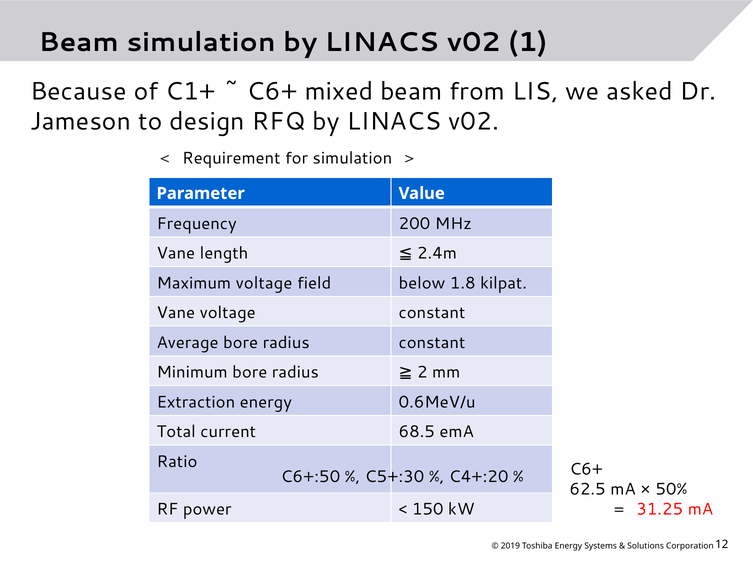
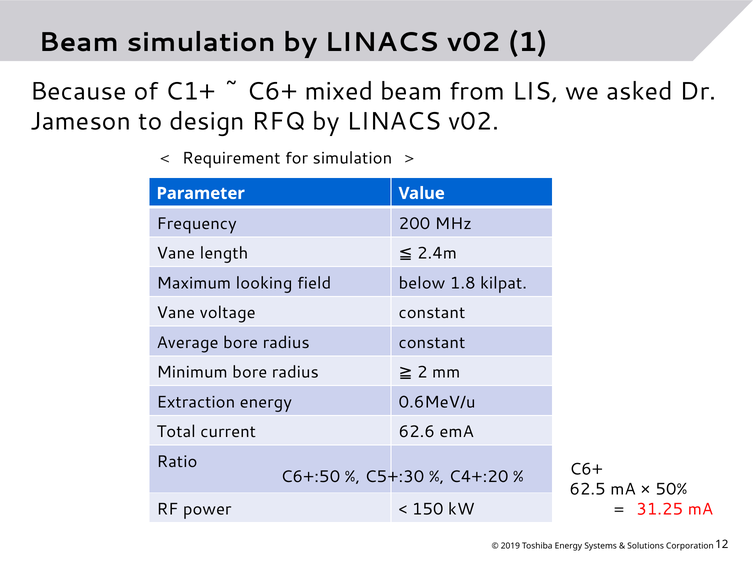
Maximum voltage: voltage -> looking (264, 283)
68.5: 68.5 -> 62.6 (417, 432)
